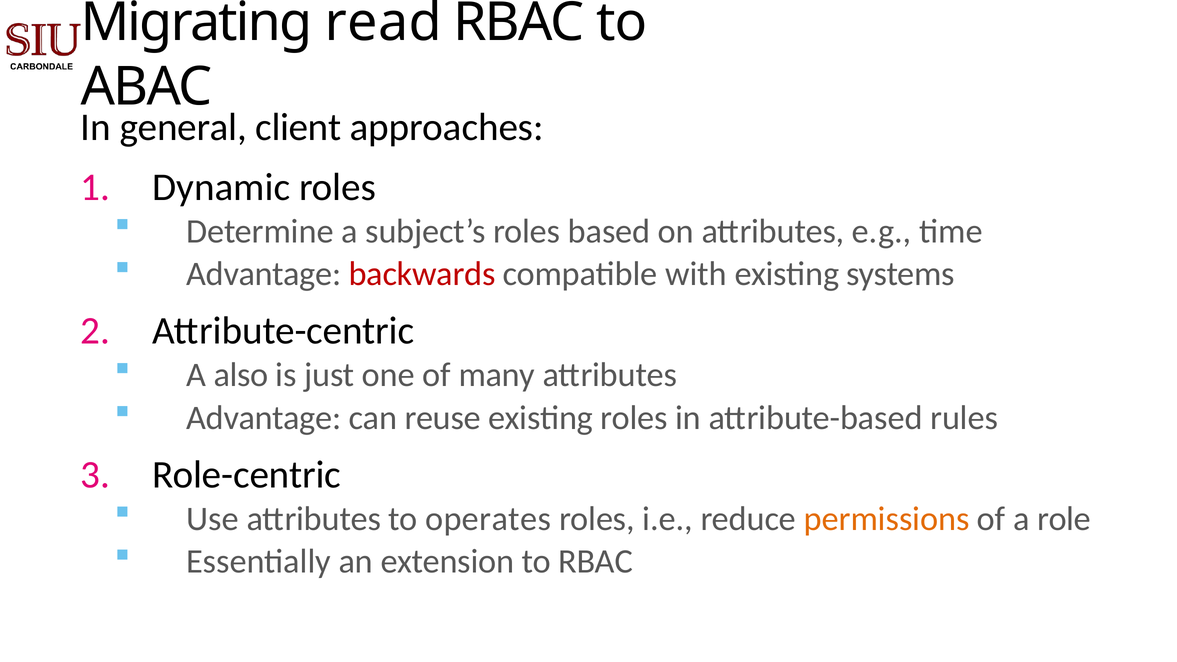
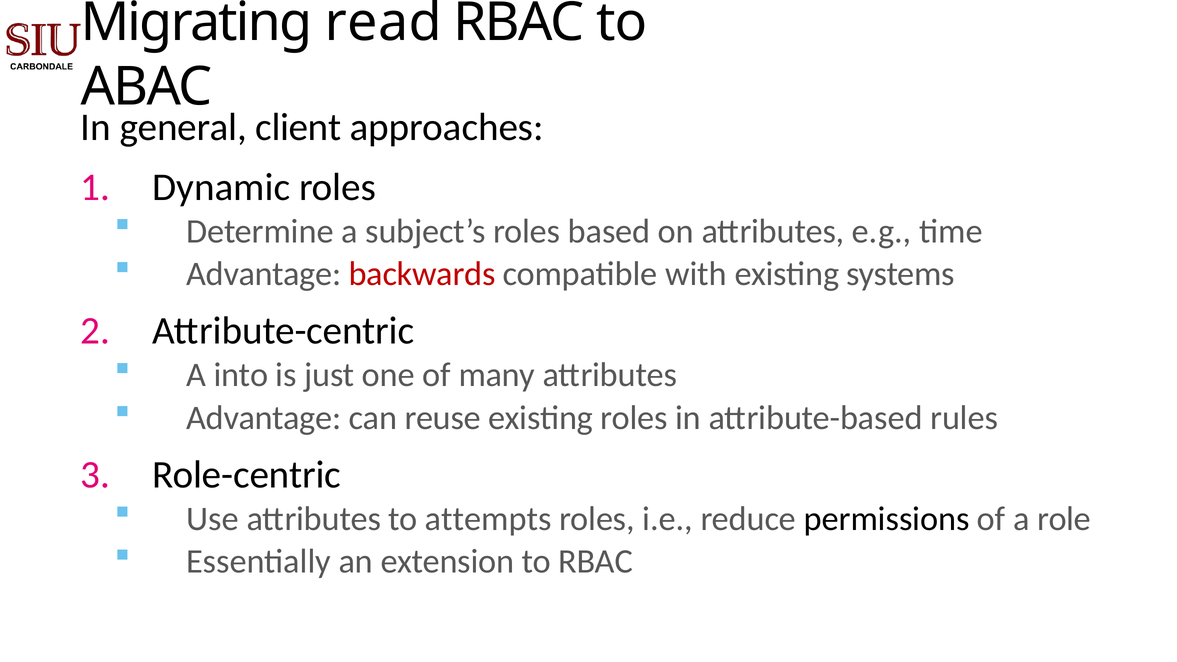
also: also -> into (241, 375)
operates: operates -> attempts (488, 519)
permissions colour: orange -> black (887, 519)
